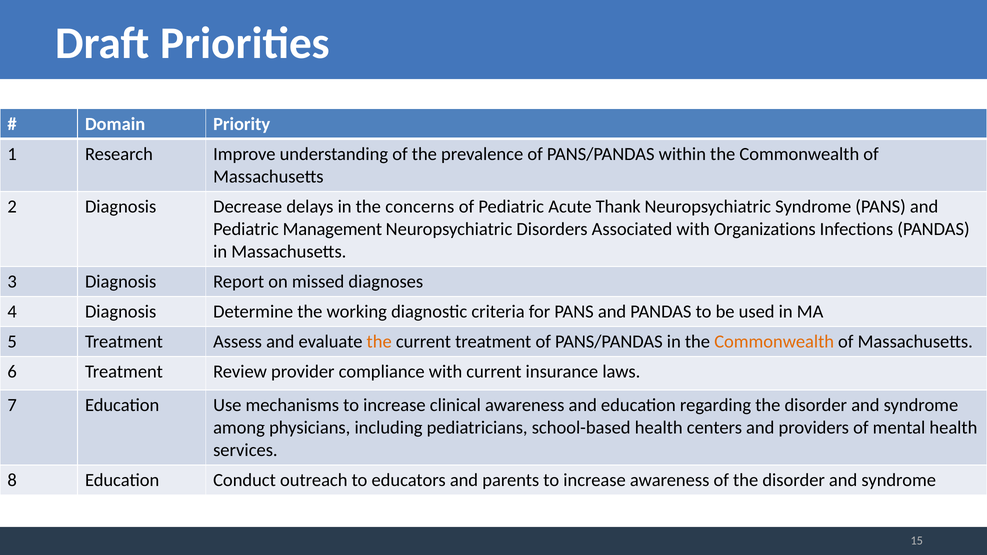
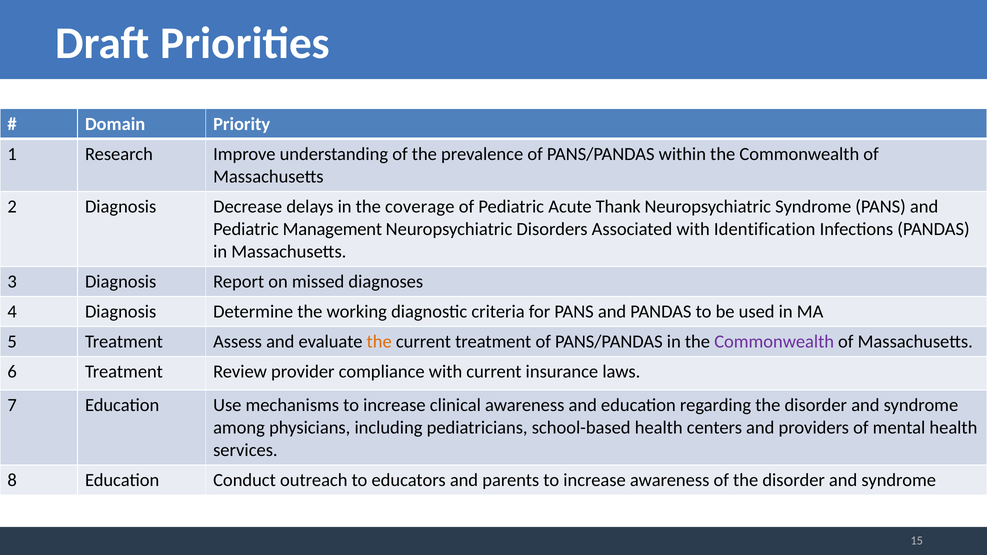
concerns: concerns -> coverage (420, 207)
Organizations: Organizations -> Identification (765, 229)
Commonwealth colour: orange -> purple (774, 342)
